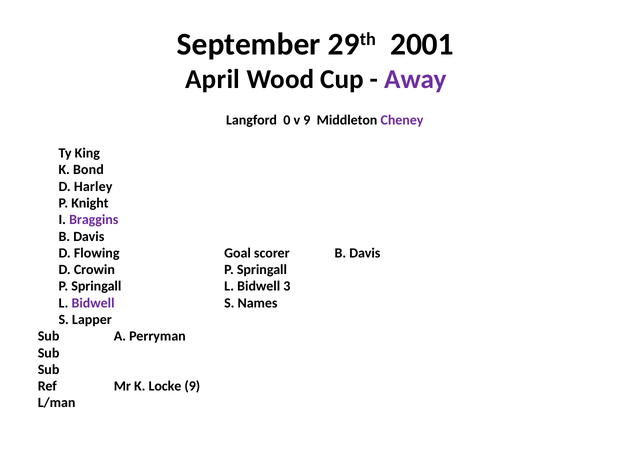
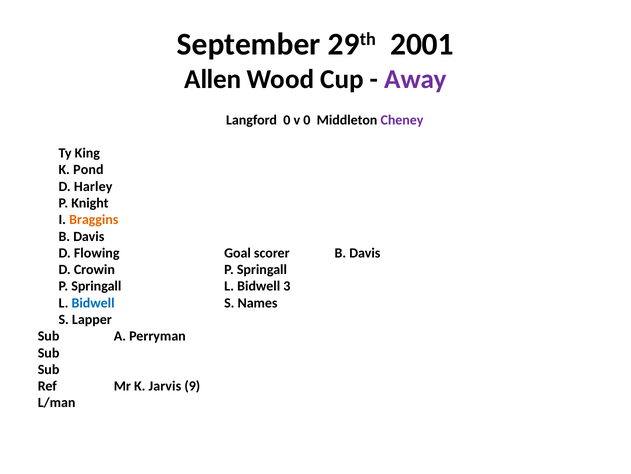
April: April -> Allen (213, 79)
v 9: 9 -> 0 (307, 120)
Bond: Bond -> Pond (88, 170)
Braggins colour: purple -> orange (94, 219)
Bidwell colour: purple -> blue (93, 303)
Locke: Locke -> Jarvis (165, 386)
